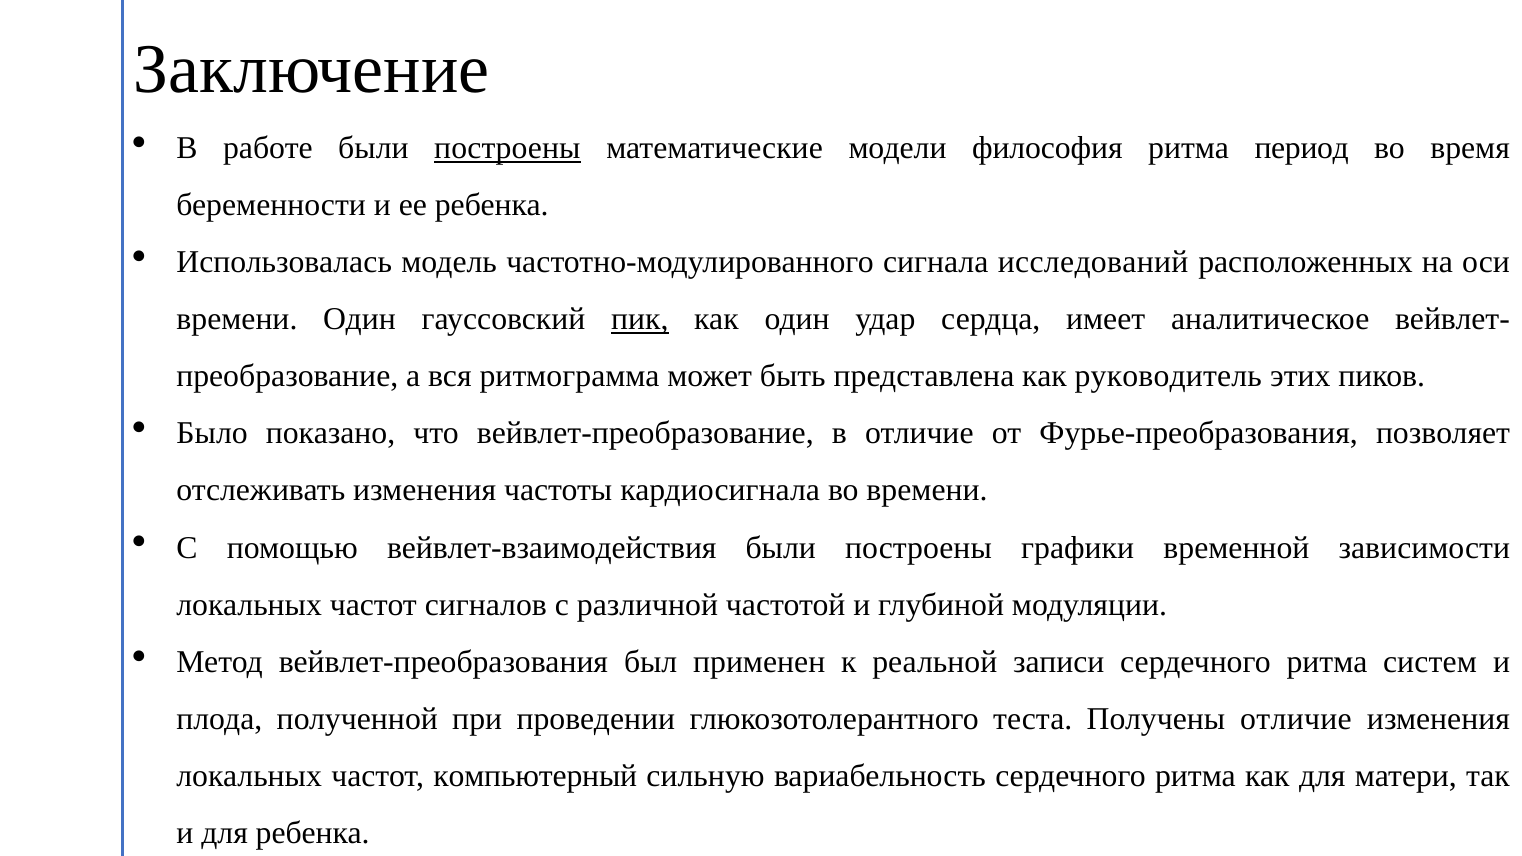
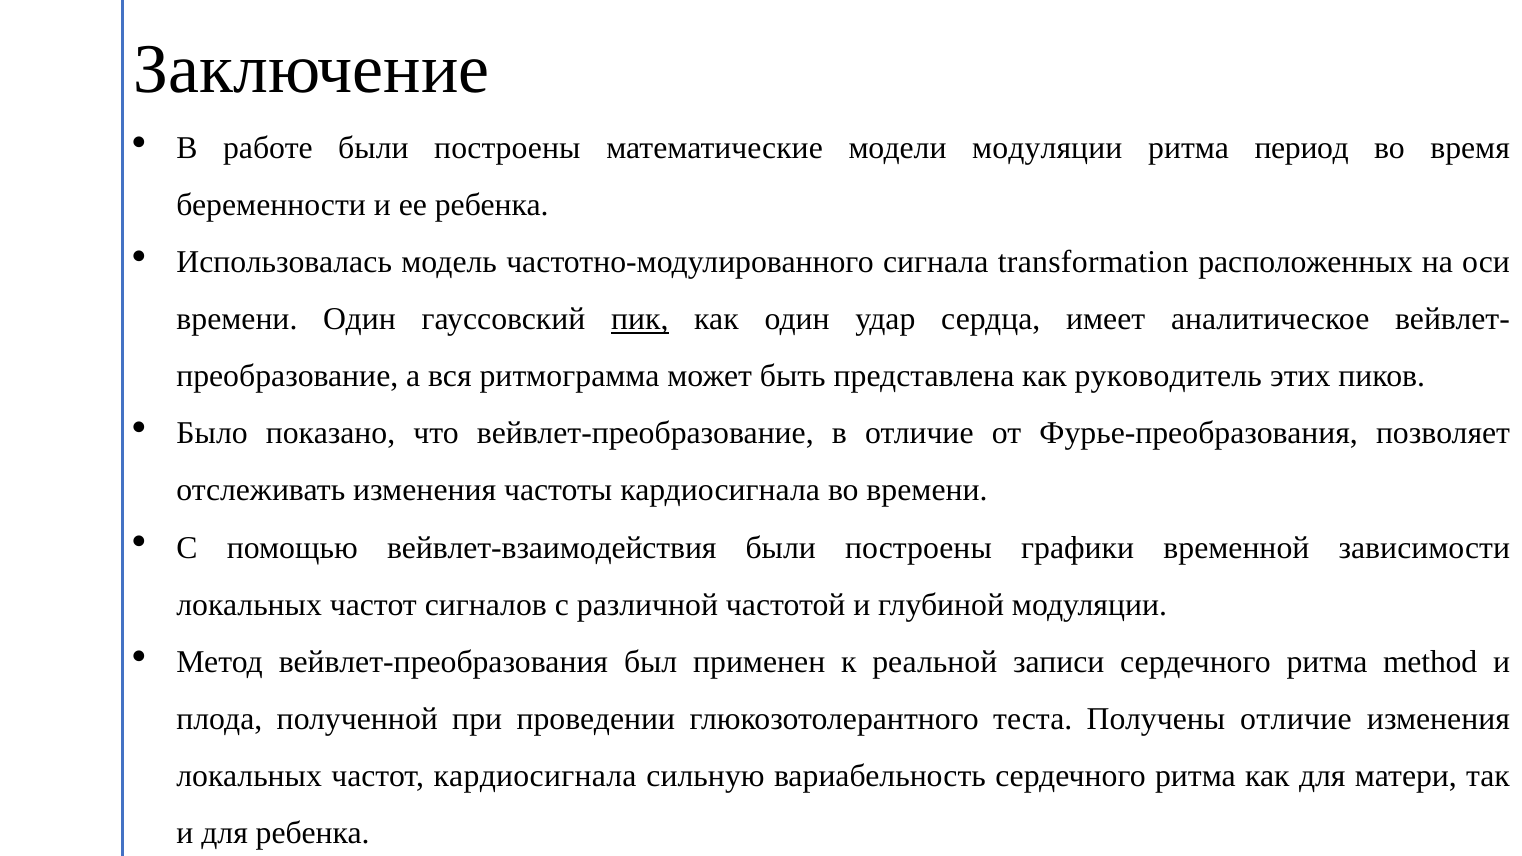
построены underline: present -> none (507, 148)
модели философия: философия -> модуляции (1047, 148)
исследований: исследований -> transformation (1093, 262)
систем: систем -> method (1430, 662)
частот компьютерный: компьютерный -> кардиосигнала (535, 776)
